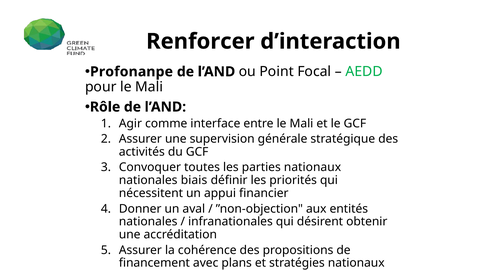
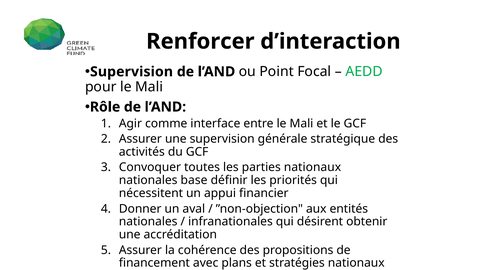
Profonanpe: Profonanpe -> Supervision (132, 72)
biais: biais -> base (194, 180)
